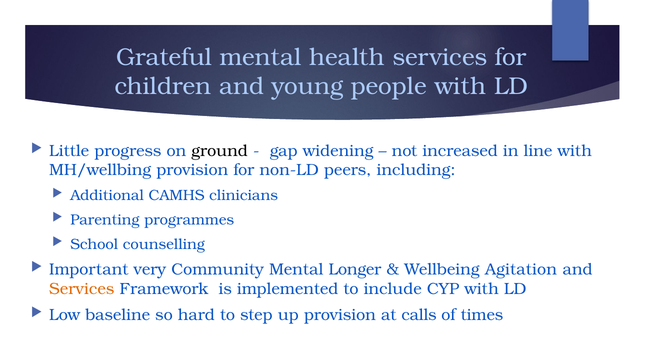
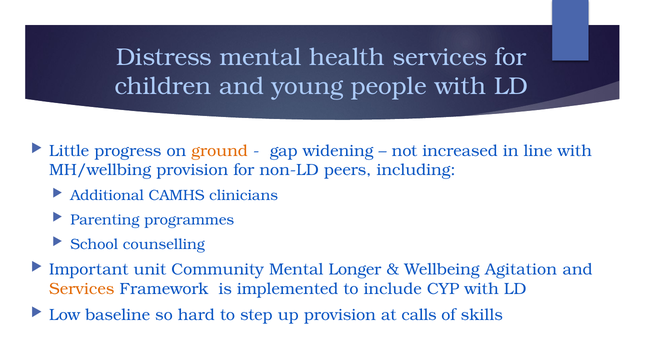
Grateful: Grateful -> Distress (164, 57)
ground colour: black -> orange (220, 151)
very: very -> unit (150, 269)
times: times -> skills (482, 315)
